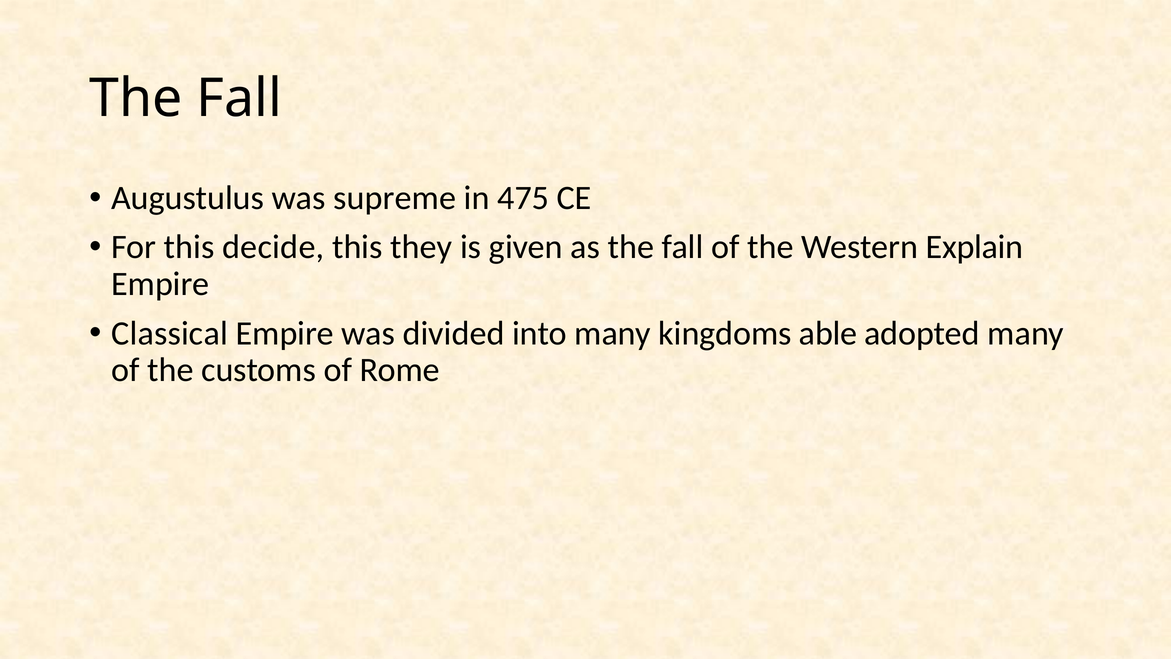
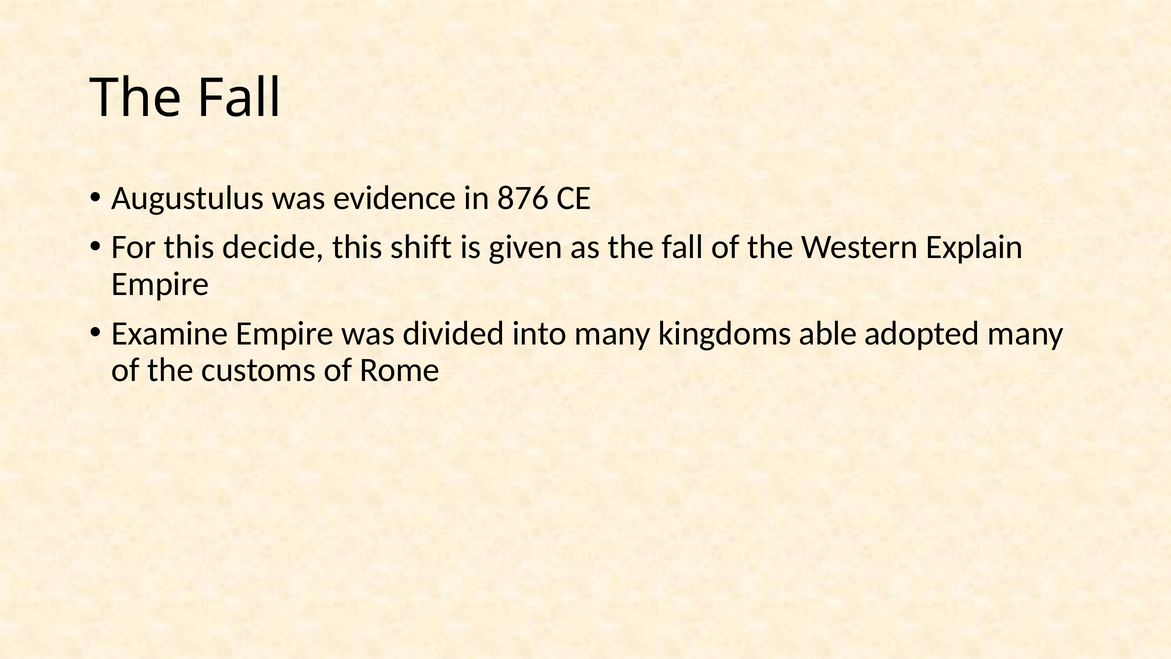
supreme: supreme -> evidence (395, 198)
475: 475 -> 876 (523, 198)
they: they -> shift (421, 247)
Classical: Classical -> Examine (170, 333)
